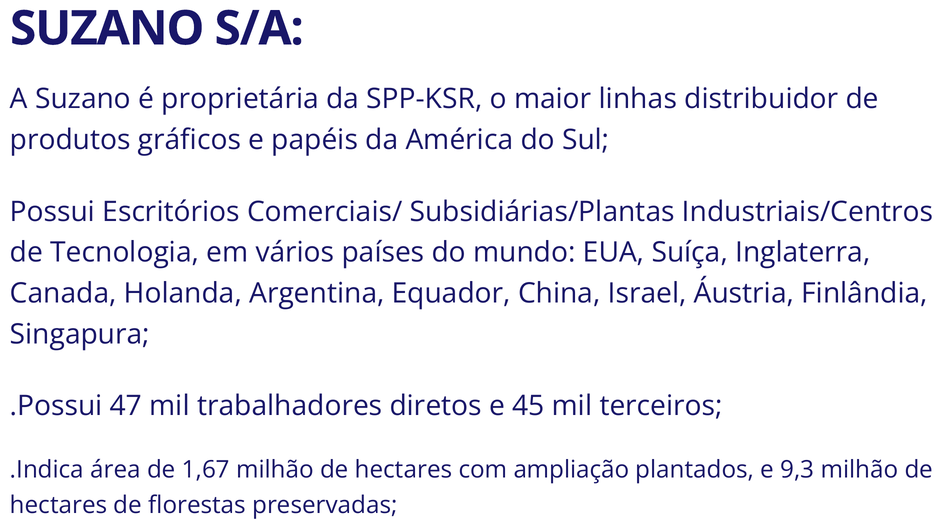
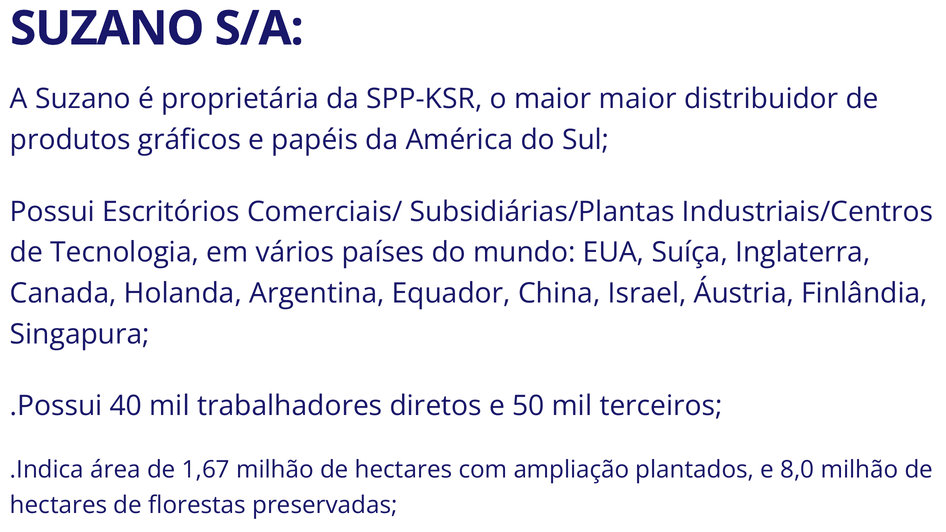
maior linhas: linhas -> maior (638, 99)
47: 47 -> 40 (126, 406)
45: 45 -> 50 (528, 406)
9,3: 9,3 -> 8,0 (797, 470)
